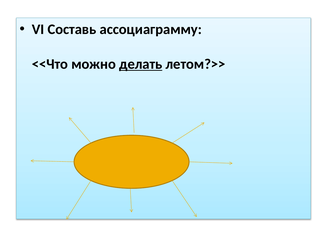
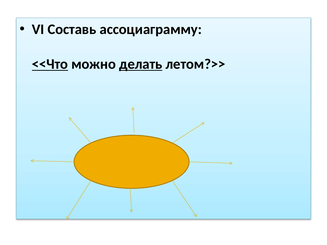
<<Что underline: none -> present (50, 64)
